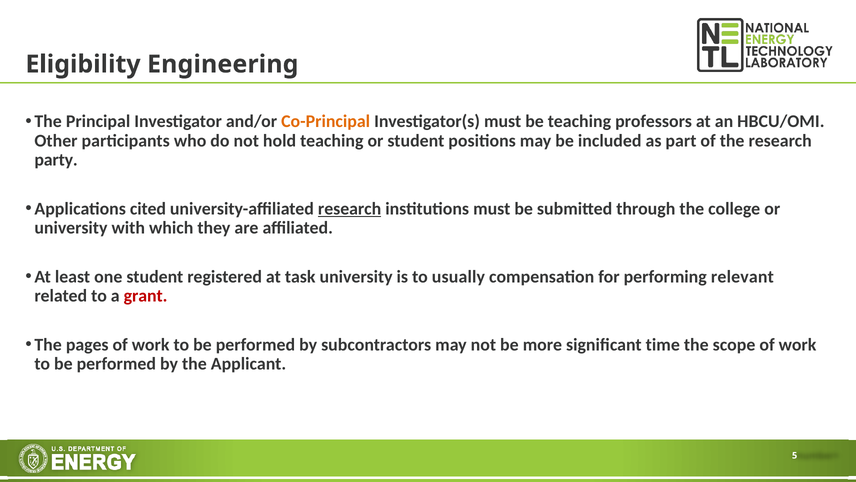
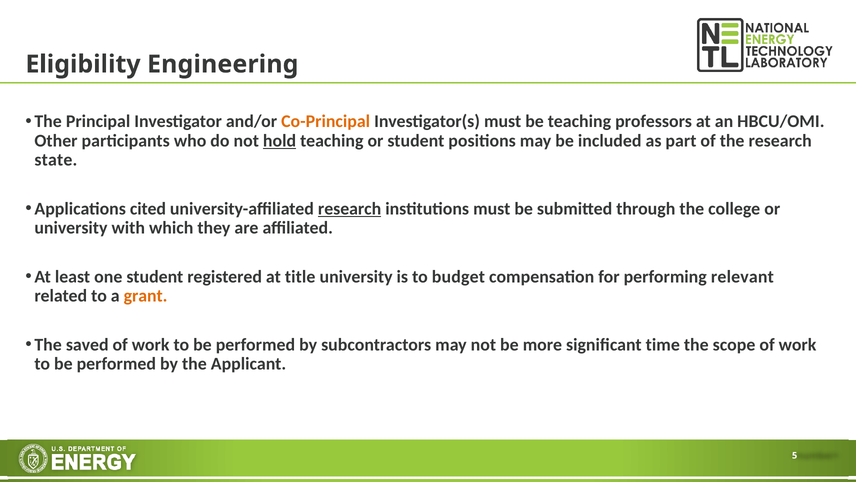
hold underline: none -> present (280, 141)
party: party -> state (56, 160)
task: task -> title (300, 276)
usually: usually -> budget (458, 276)
grant colour: red -> orange (146, 296)
pages: pages -> saved (87, 344)
